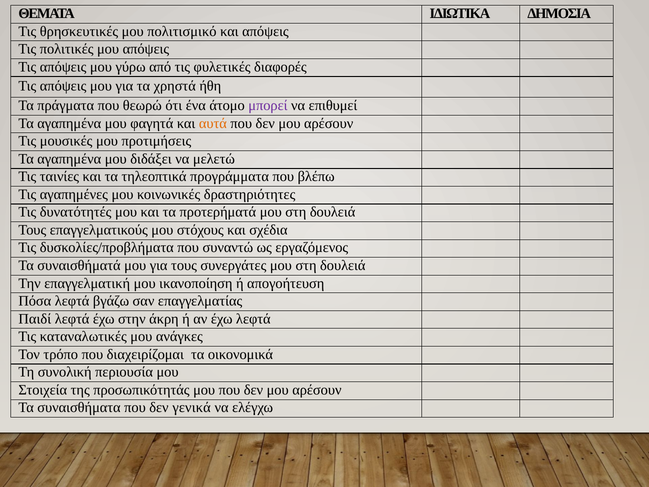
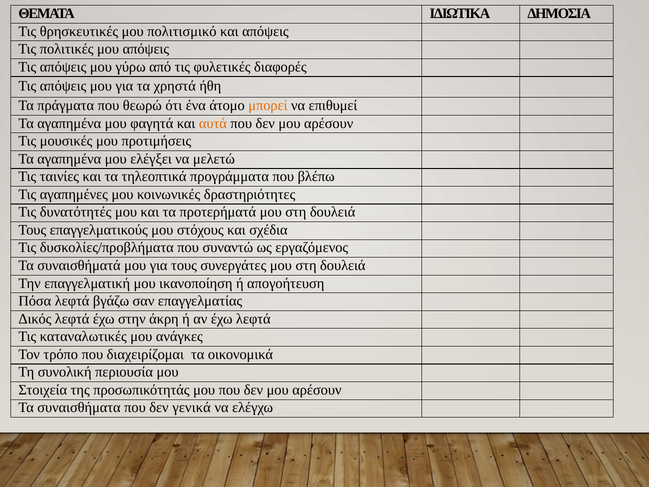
μπορεί colour: purple -> orange (268, 105)
διδάξει: διδάξει -> ελέγξει (151, 159)
Παιδί: Παιδί -> Δικός (35, 319)
